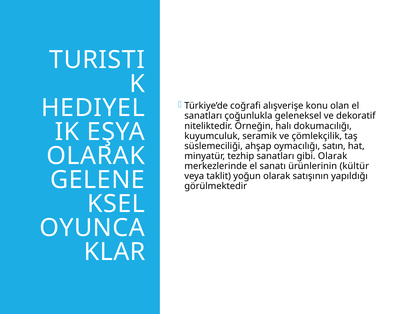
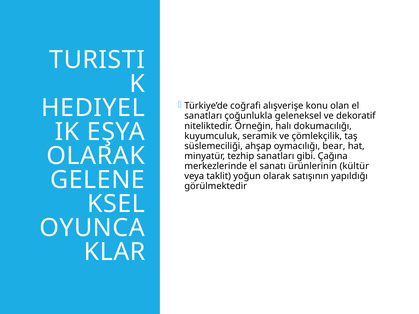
satın: satın -> bear (334, 146)
gibi Olarak: Olarak -> Çağına (333, 156)
